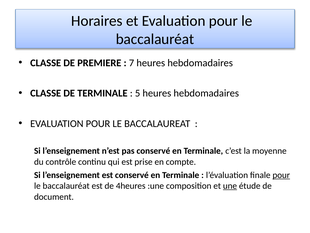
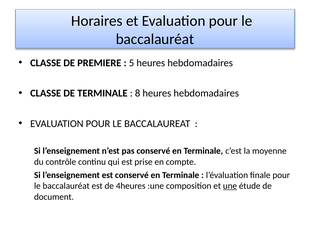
7: 7 -> 5 (132, 63)
5: 5 -> 8 (138, 93)
pour underline: present -> none (281, 175)
